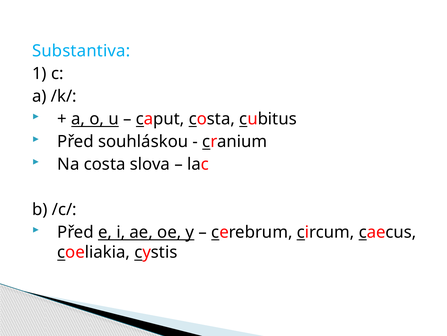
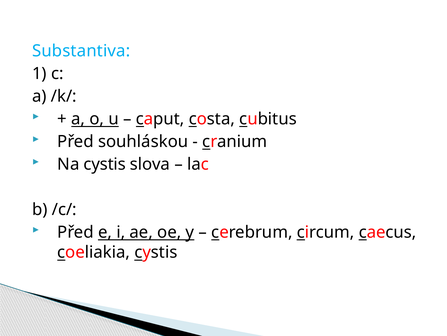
Na costa: costa -> cystis (105, 164)
